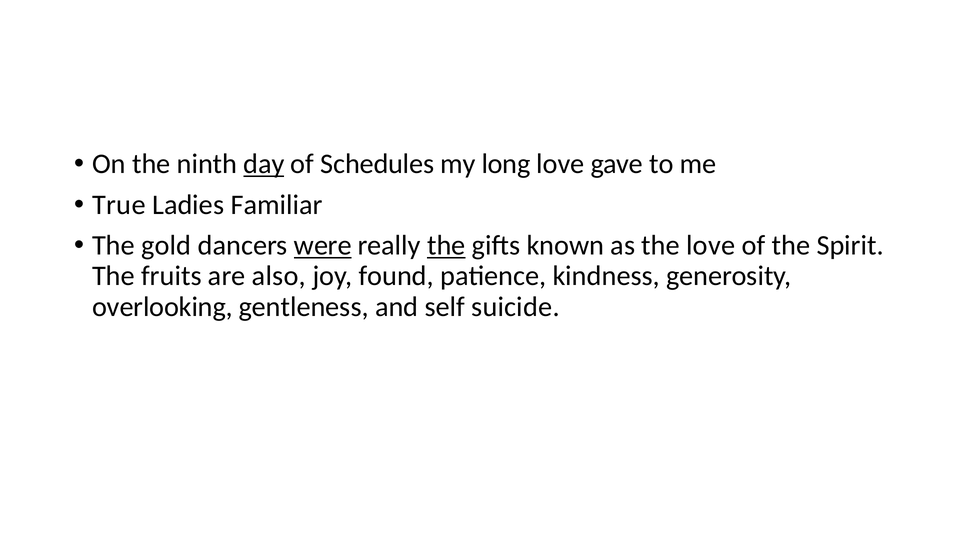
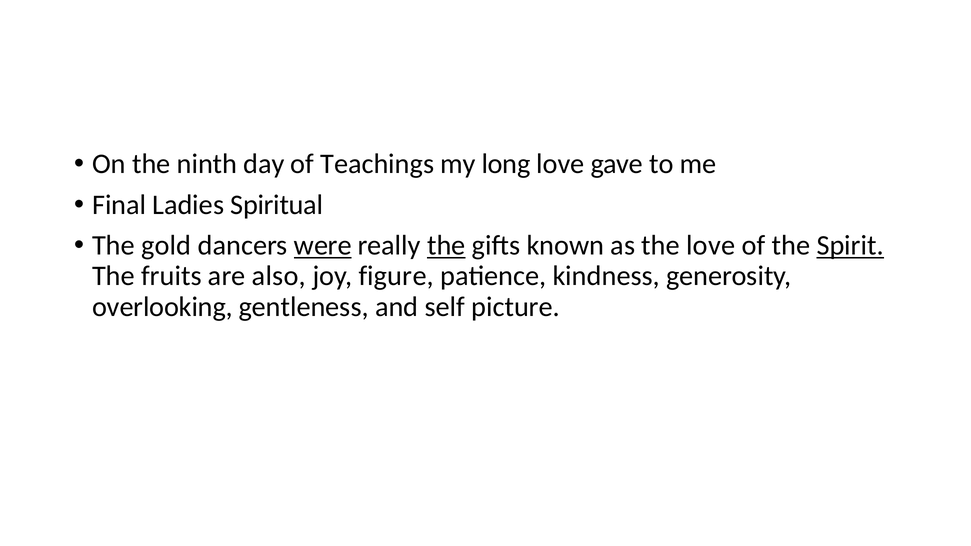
day underline: present -> none (264, 164)
Schedules: Schedules -> Teachings (377, 164)
True: True -> Final (119, 205)
Familiar: Familiar -> Spiritual (277, 205)
Spirit underline: none -> present (850, 246)
found: found -> figure (396, 276)
suicide: suicide -> picture (516, 307)
